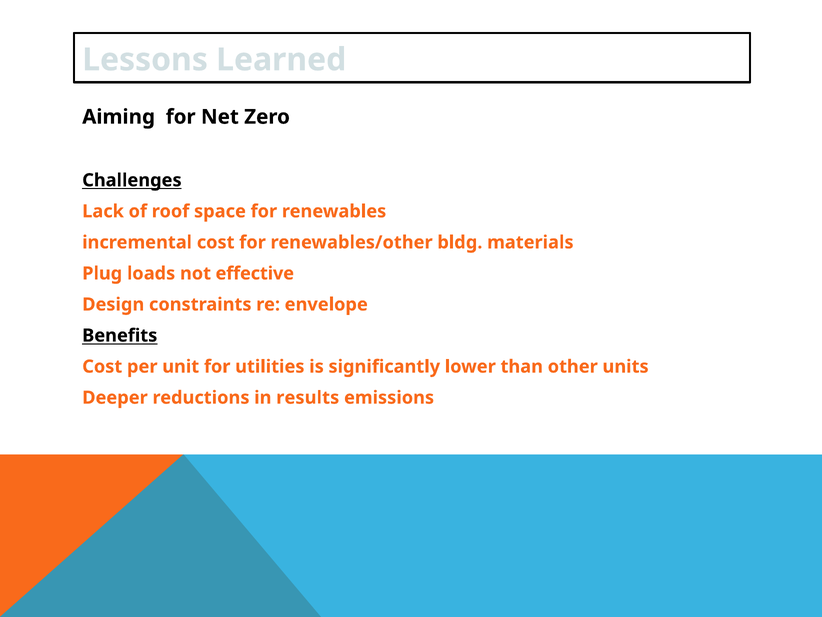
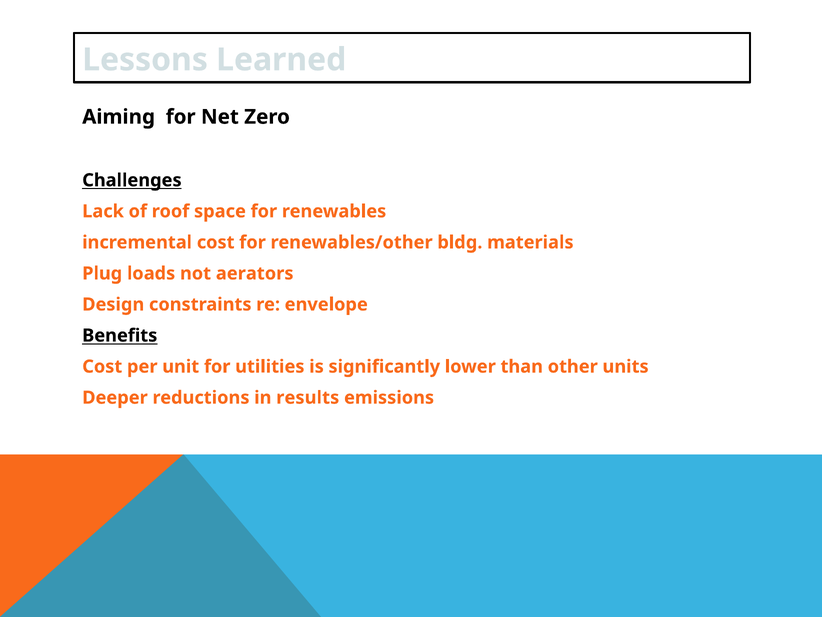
effective: effective -> aerators (255, 273)
